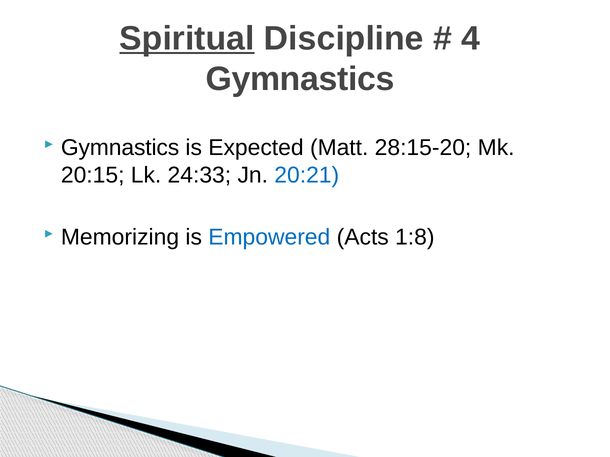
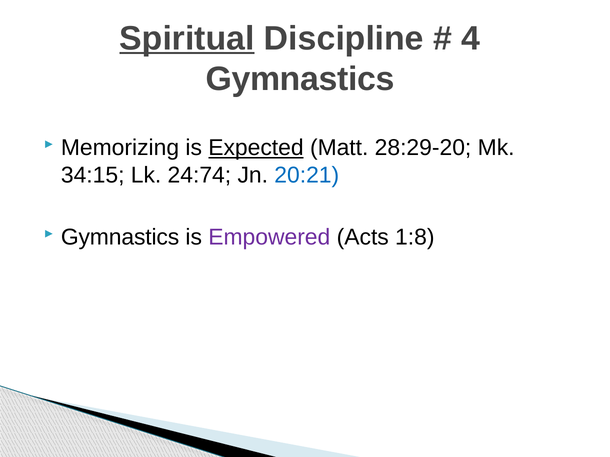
Gymnastics: Gymnastics -> Memorizing (120, 148)
Expected underline: none -> present (256, 148)
28:15-20: 28:15-20 -> 28:29-20 (423, 148)
20:15: 20:15 -> 34:15 (93, 175)
24:33: 24:33 -> 24:74 (199, 175)
Memorizing: Memorizing -> Gymnastics (120, 237)
Empowered colour: blue -> purple (269, 237)
